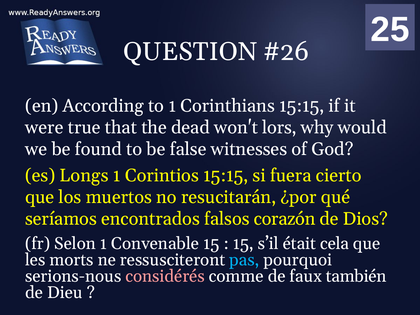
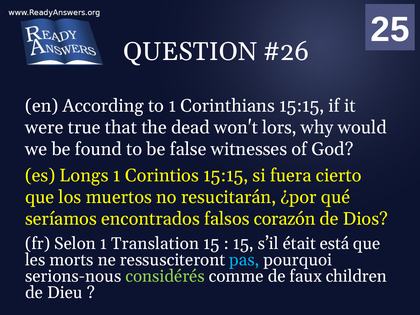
Convenable: Convenable -> Translation (155, 244)
cela: cela -> está (335, 244)
considérés colour: pink -> light green (165, 276)
también: también -> children (356, 276)
